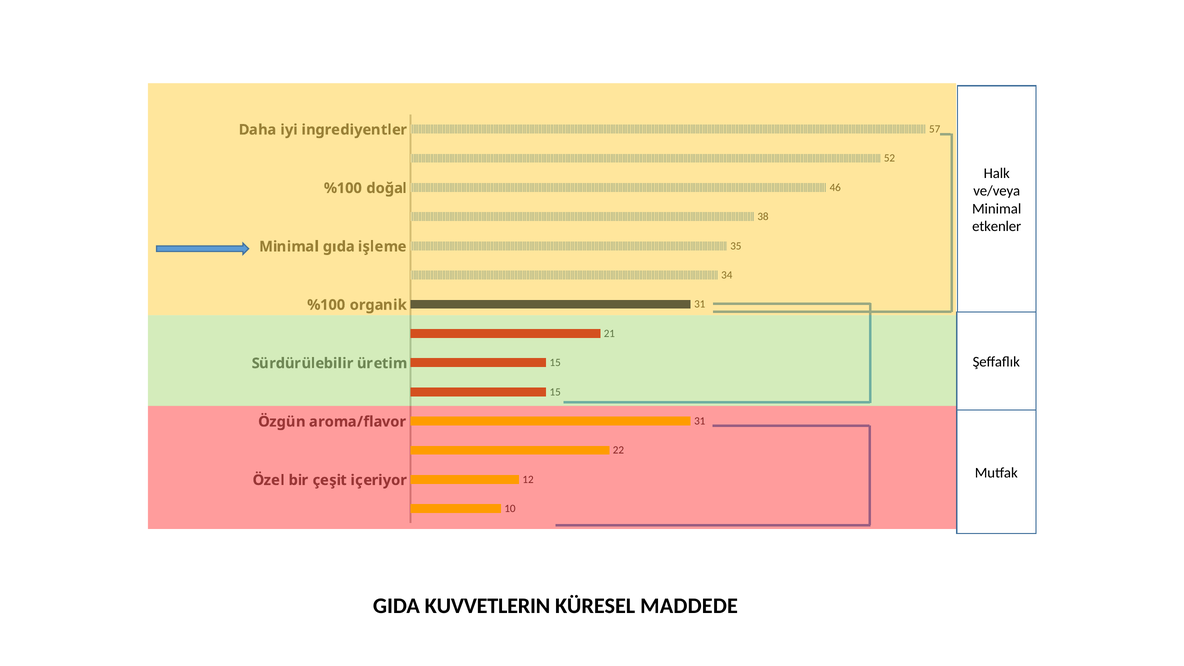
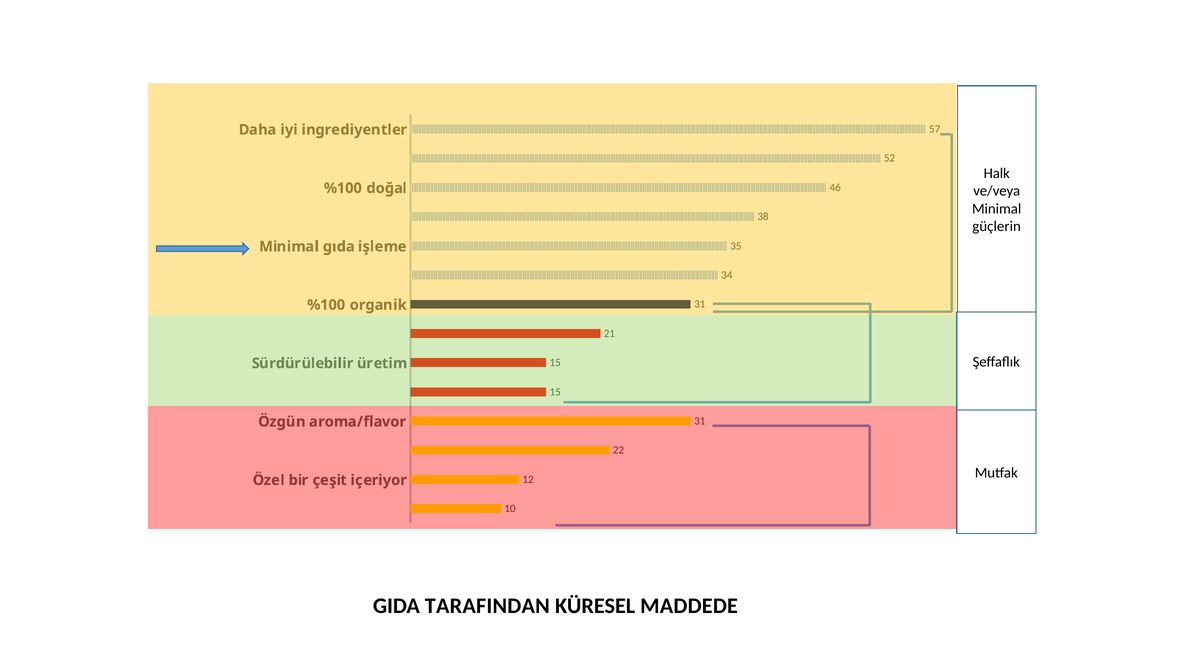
etkenler: etkenler -> güçlerin (997, 226)
KUVVETLERIN: KUVVETLERIN -> TARAFINDAN (487, 606)
